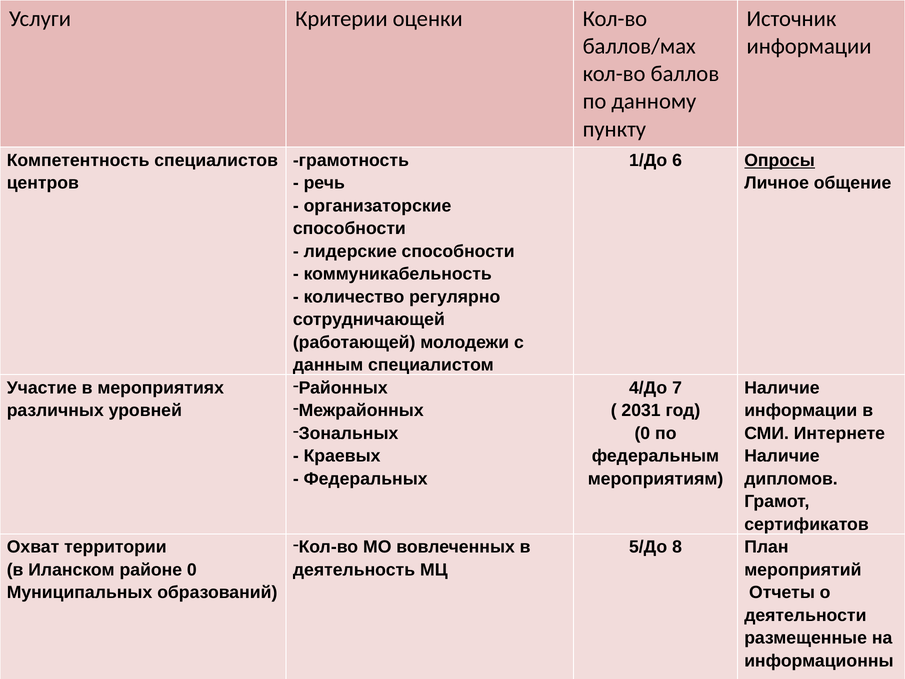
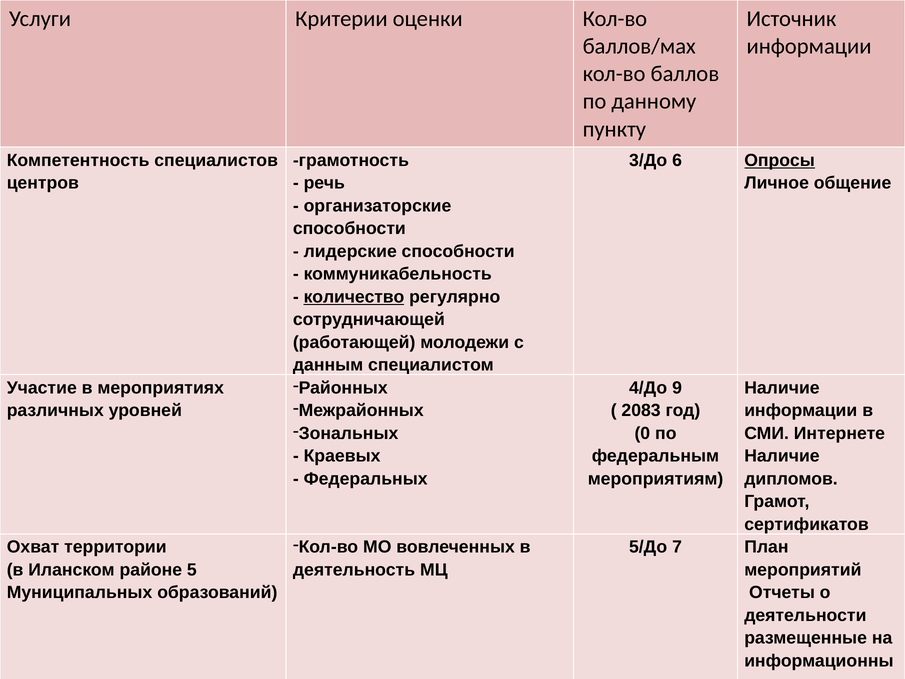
1/До: 1/До -> 3/До (648, 160)
количество underline: none -> present (354, 297)
7: 7 -> 9 (677, 388)
2031: 2031 -> 2083 (641, 410)
8: 8 -> 7 (677, 547)
районе 0: 0 -> 5 (192, 570)
